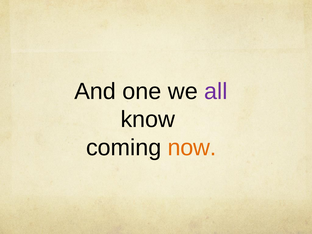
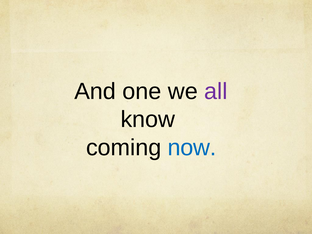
now colour: orange -> blue (192, 148)
